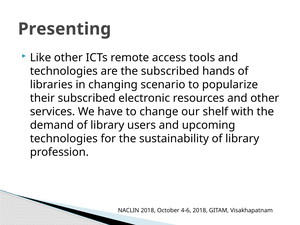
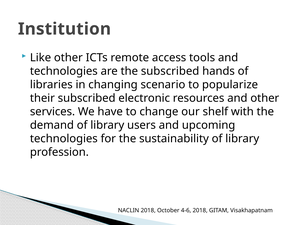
Presenting: Presenting -> Institution (64, 29)
